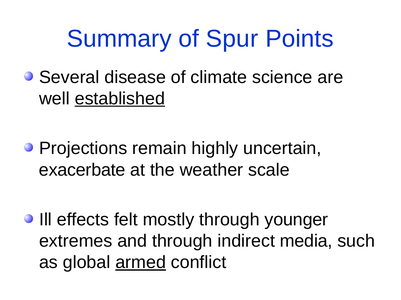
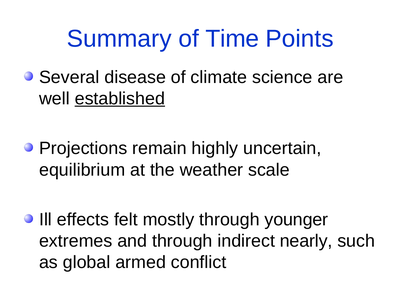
Spur: Spur -> Time (232, 39)
exacerbate: exacerbate -> equilibrium (82, 170)
media: media -> nearly (306, 242)
armed underline: present -> none (141, 263)
